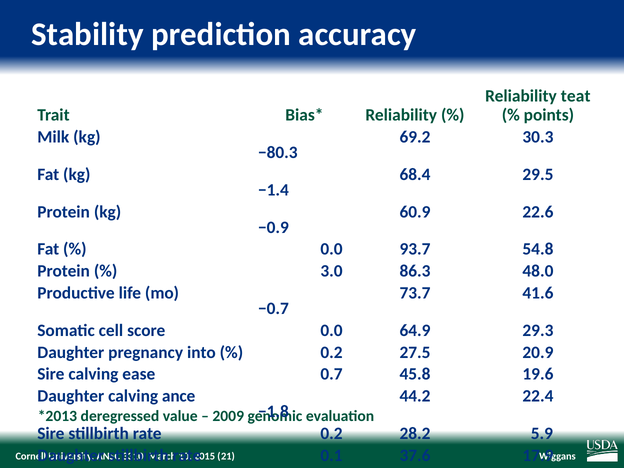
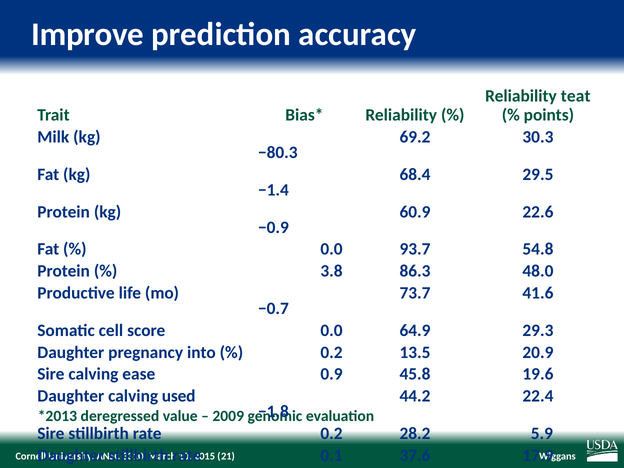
Stability: Stability -> Improve (88, 35)
3.0: 3.0 -> 3.8 (332, 271)
27.5: 27.5 -> 13.5 (415, 352)
0.7: 0.7 -> 0.9 (332, 374)
ance: ance -> used (179, 396)
